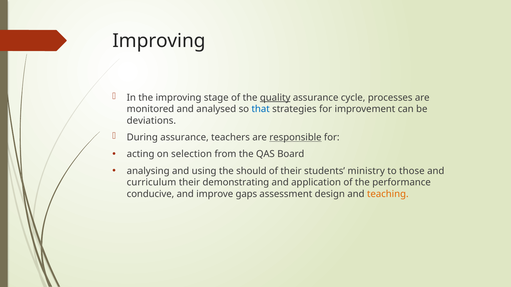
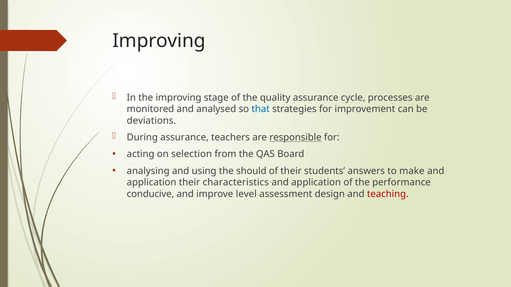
quality underline: present -> none (275, 98)
ministry: ministry -> answers (366, 171)
those: those -> make (412, 171)
curriculum: curriculum -> application (152, 183)
demonstrating: demonstrating -> characteristics (236, 183)
gaps: gaps -> level (246, 194)
teaching colour: orange -> red (388, 194)
